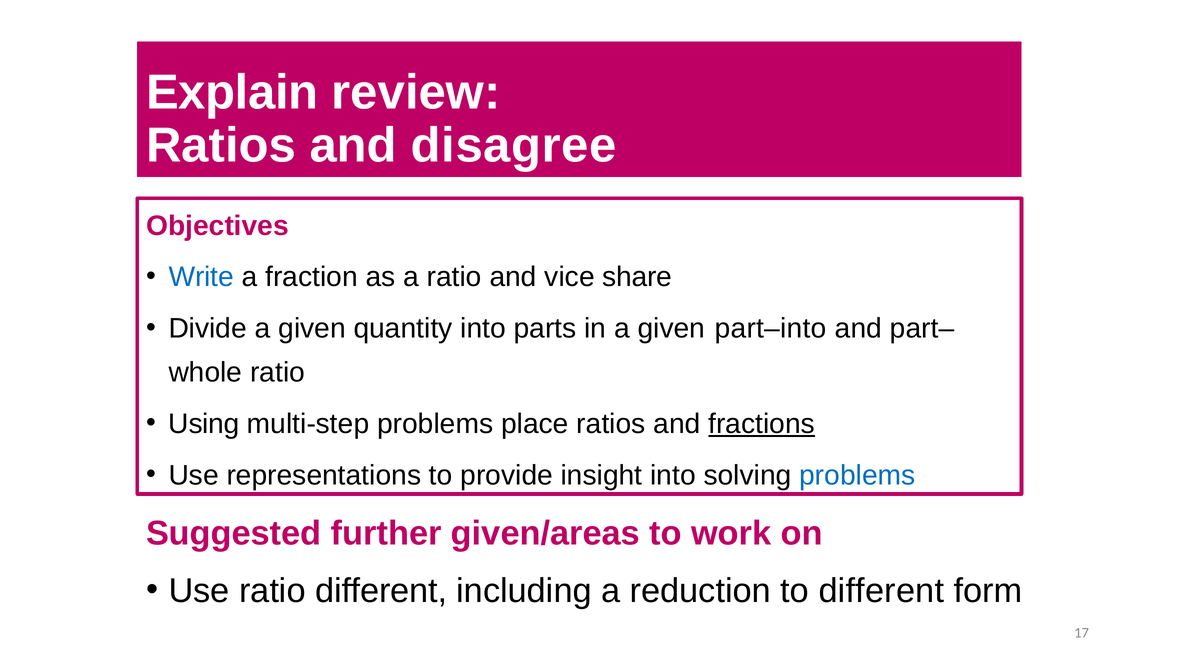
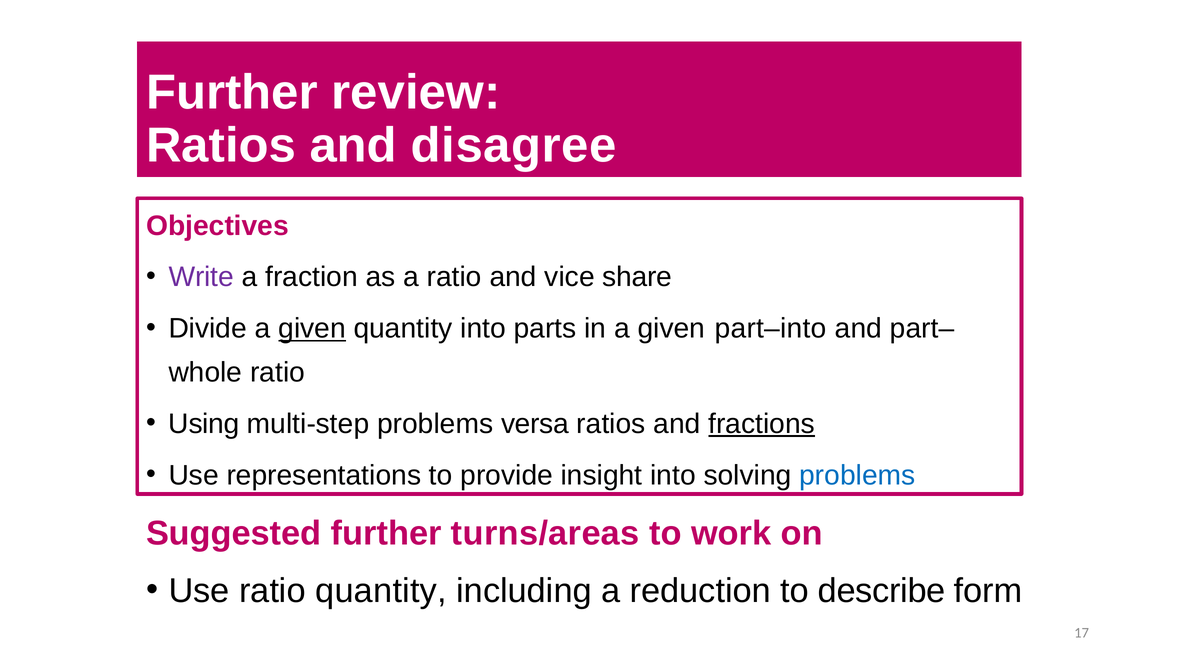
Explain: Explain -> Further (232, 93)
Write colour: blue -> purple (201, 277)
given underline: none -> present (312, 329)
place: place -> versa (535, 424)
given/areas: given/areas -> turns/areas (545, 533)
ratio different: different -> quantity (381, 591)
to different: different -> describe (882, 591)
